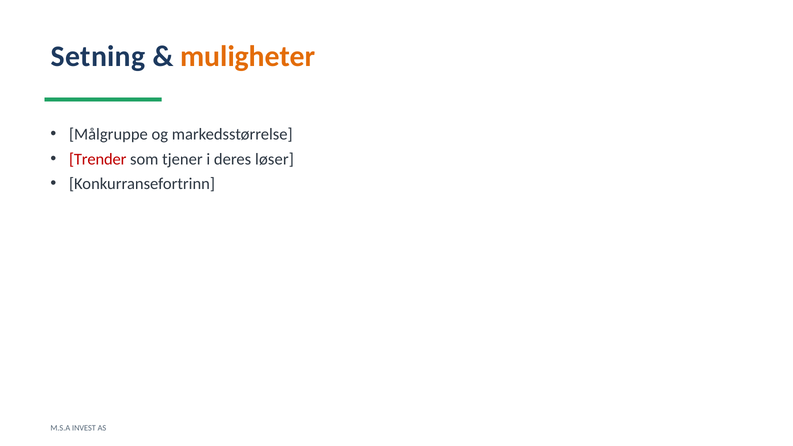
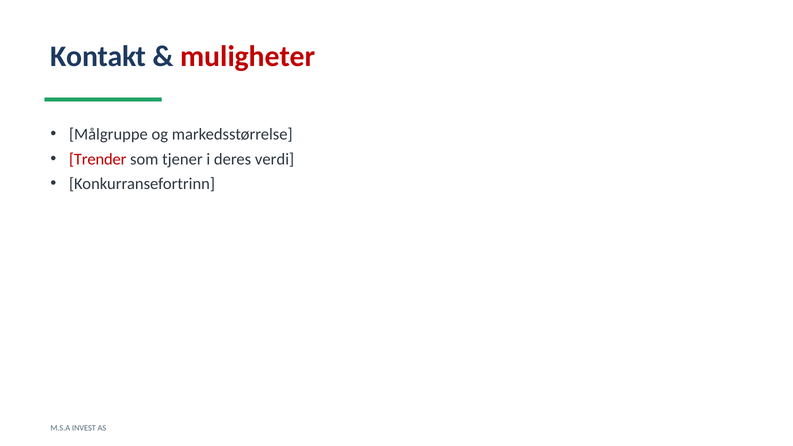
Setning: Setning -> Kontakt (98, 57)
muligheter colour: orange -> red (248, 57)
løser: løser -> verdi (275, 159)
